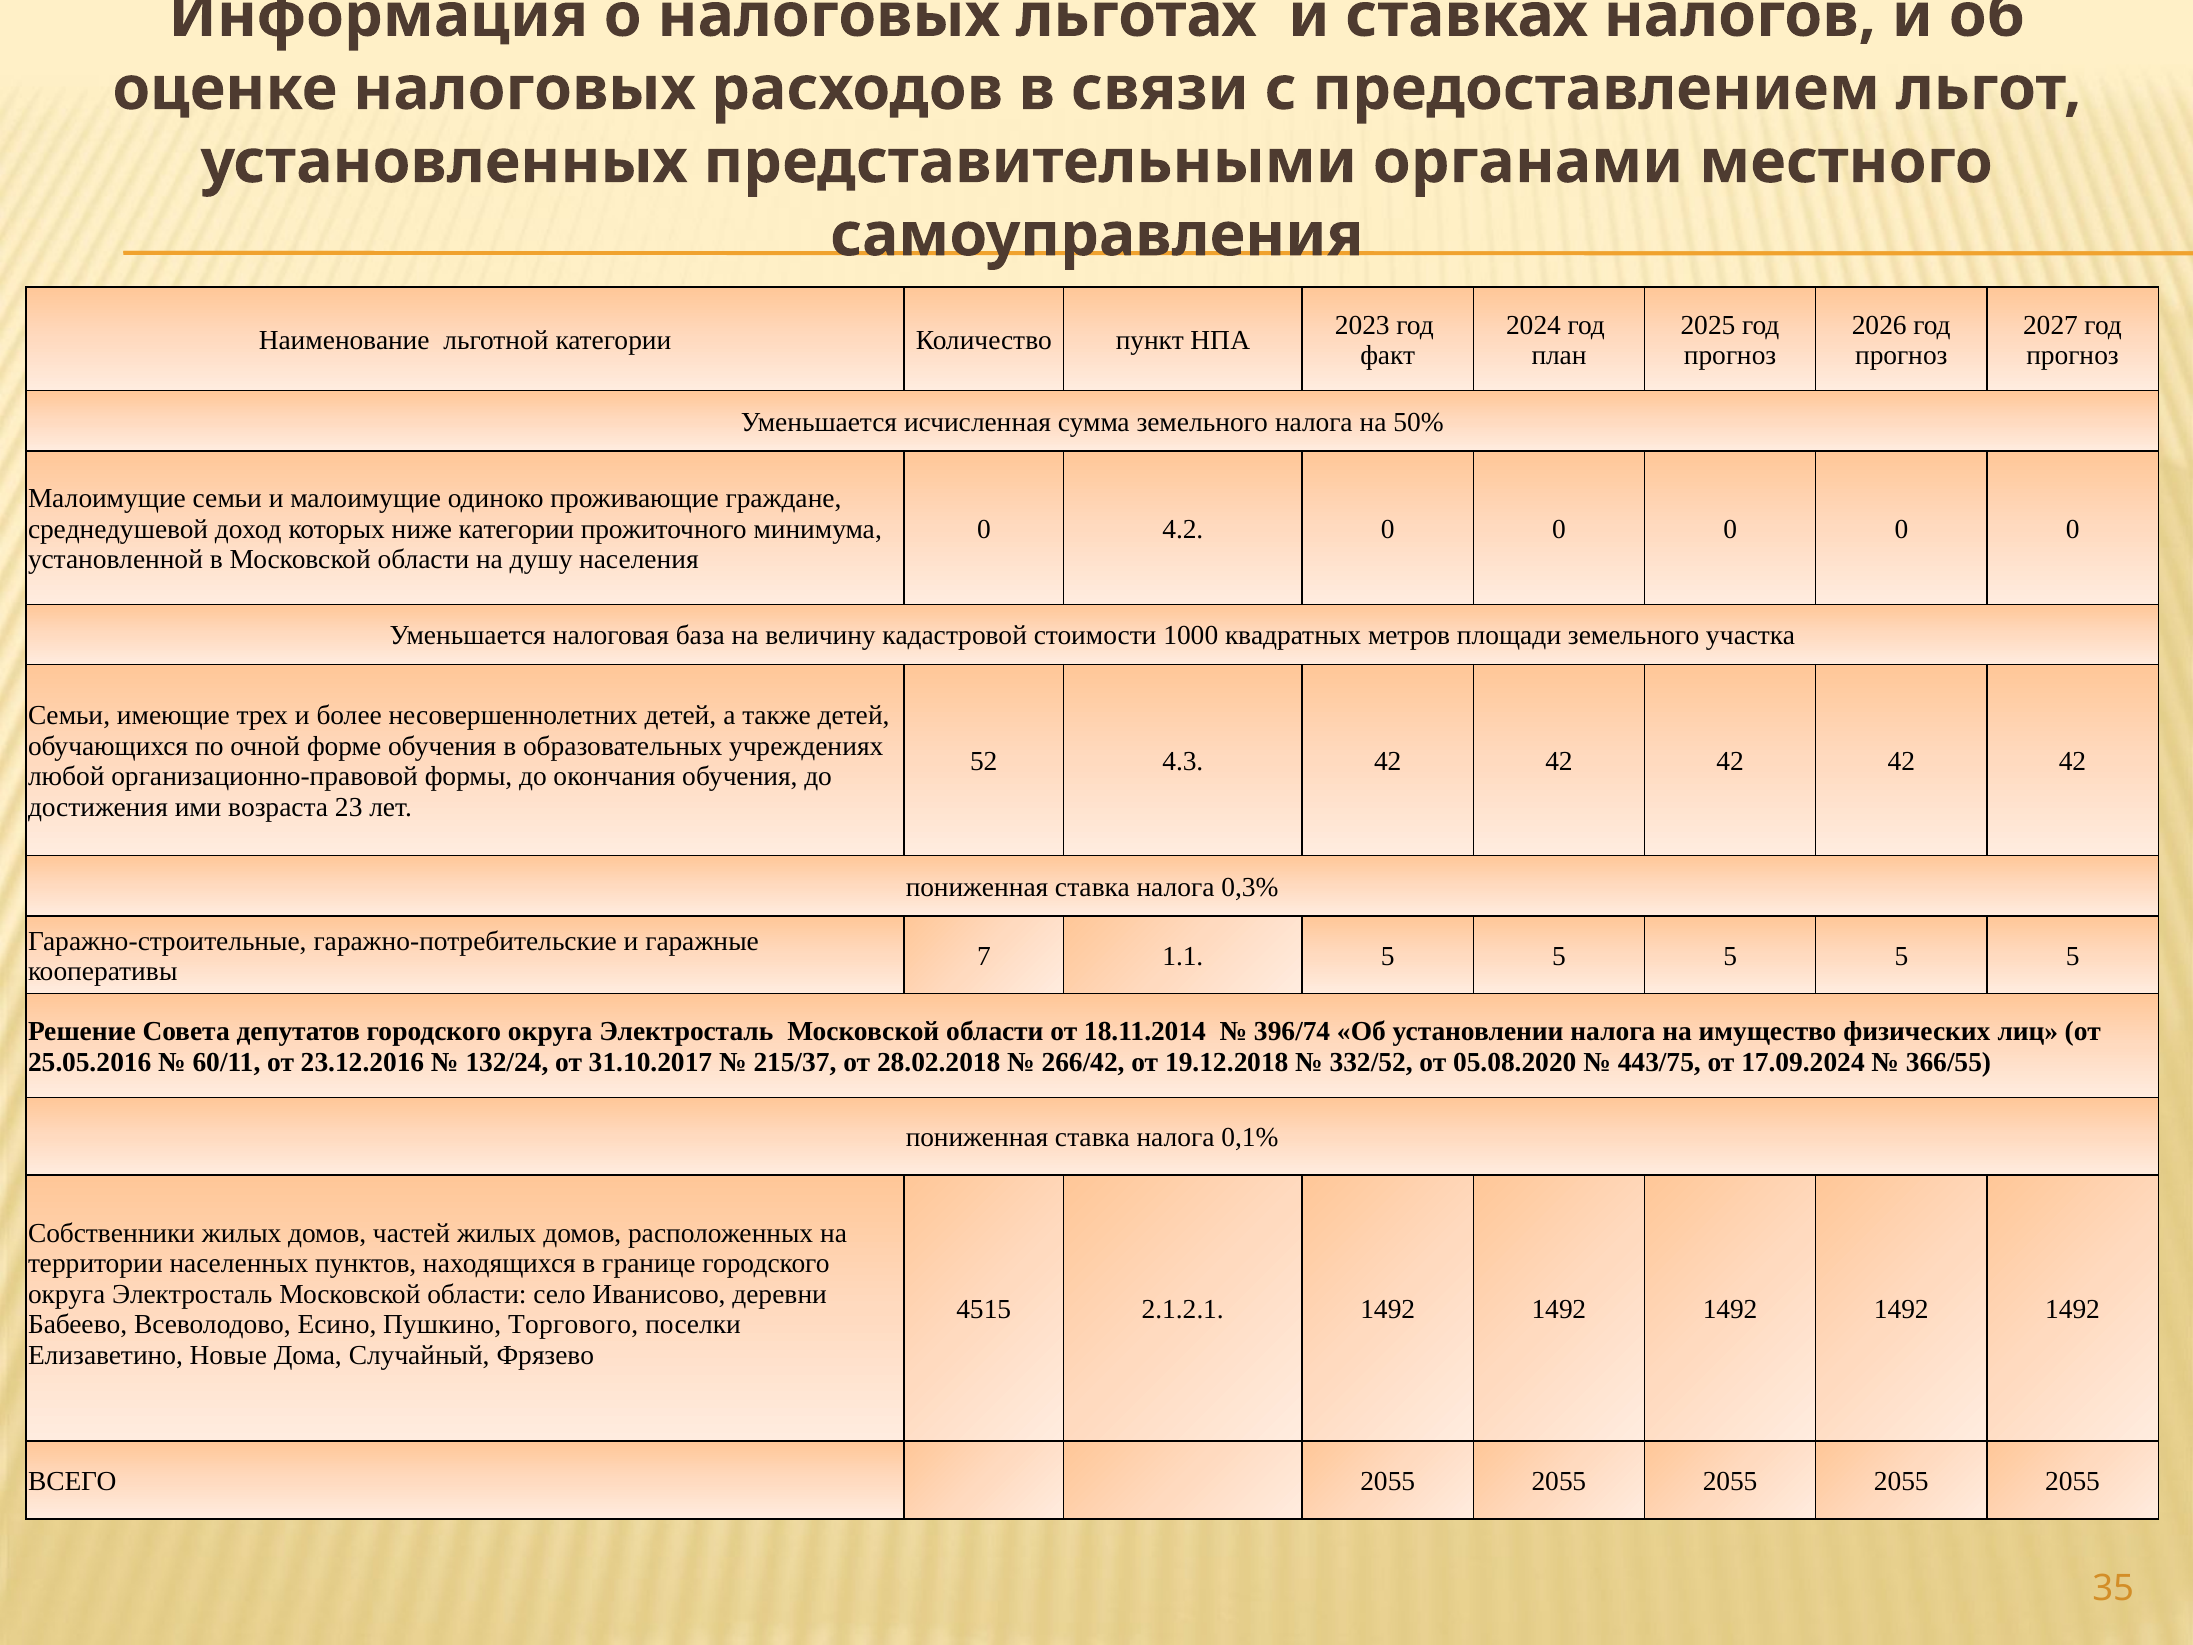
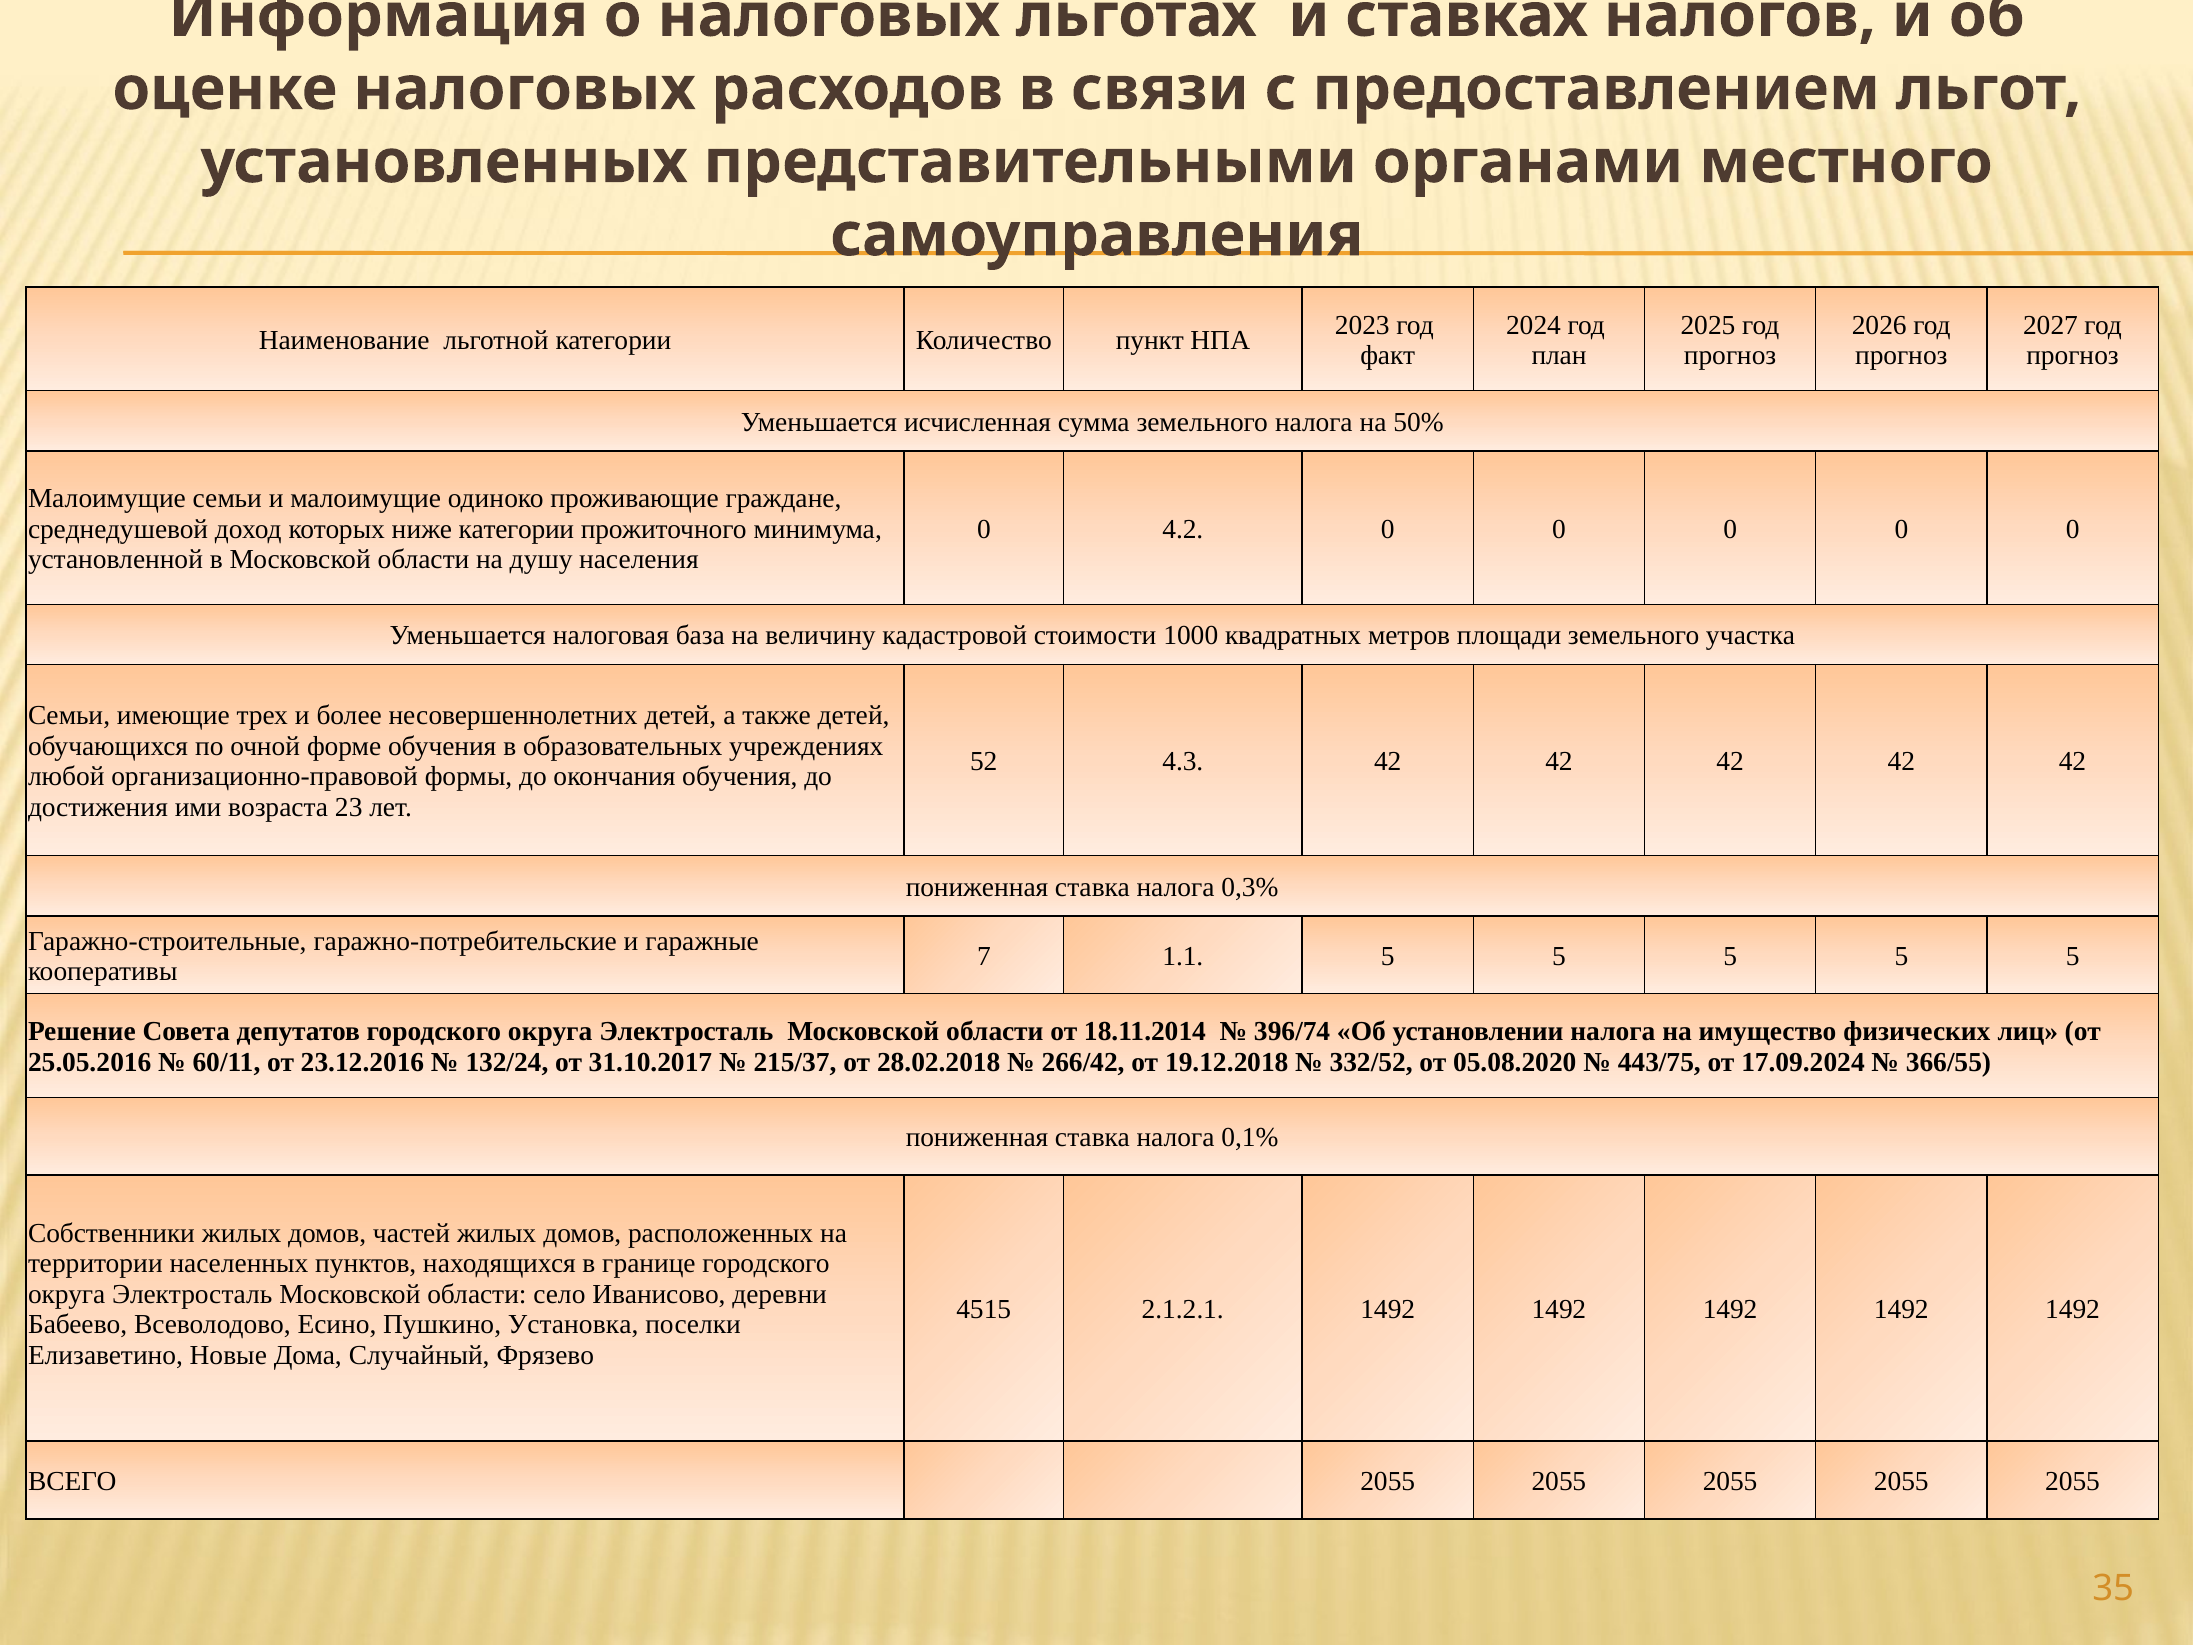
Торгового: Торгового -> Установка (573, 1324)
